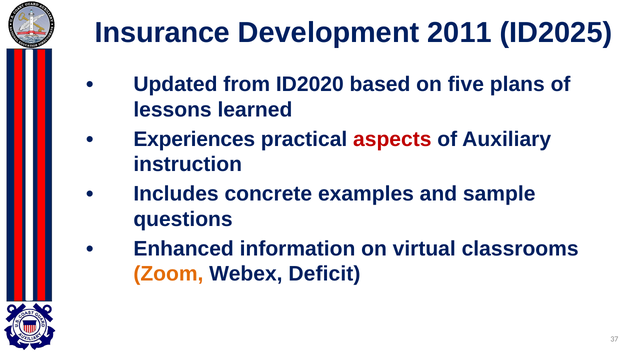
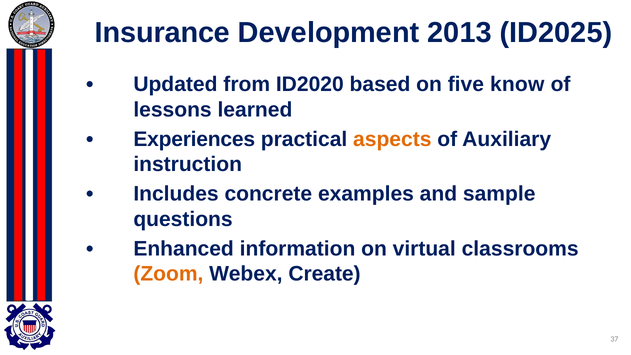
2011: 2011 -> 2013 (460, 33)
plans: plans -> know (517, 84)
aspects colour: red -> orange (392, 139)
Deficit: Deficit -> Create (325, 274)
